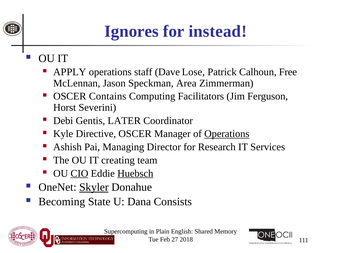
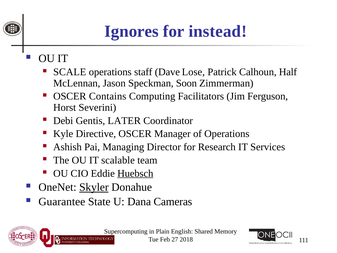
APPLY: APPLY -> SCALE (70, 72)
Free: Free -> Half (288, 72)
Area: Area -> Soon (186, 83)
Operations underline: present -> none (227, 134)
creating: creating -> scalable (118, 160)
CIO underline: present -> none (79, 173)
Becoming: Becoming -> Guarantee (62, 201)
Consists: Consists -> Cameras (173, 201)
